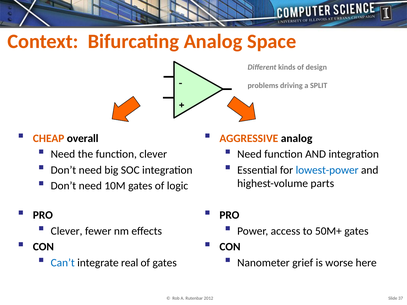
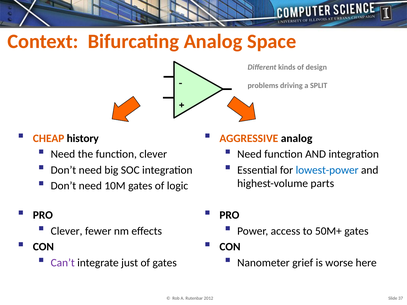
overall: overall -> history (83, 138)
Can’t colour: blue -> purple (63, 263)
real: real -> just (130, 263)
